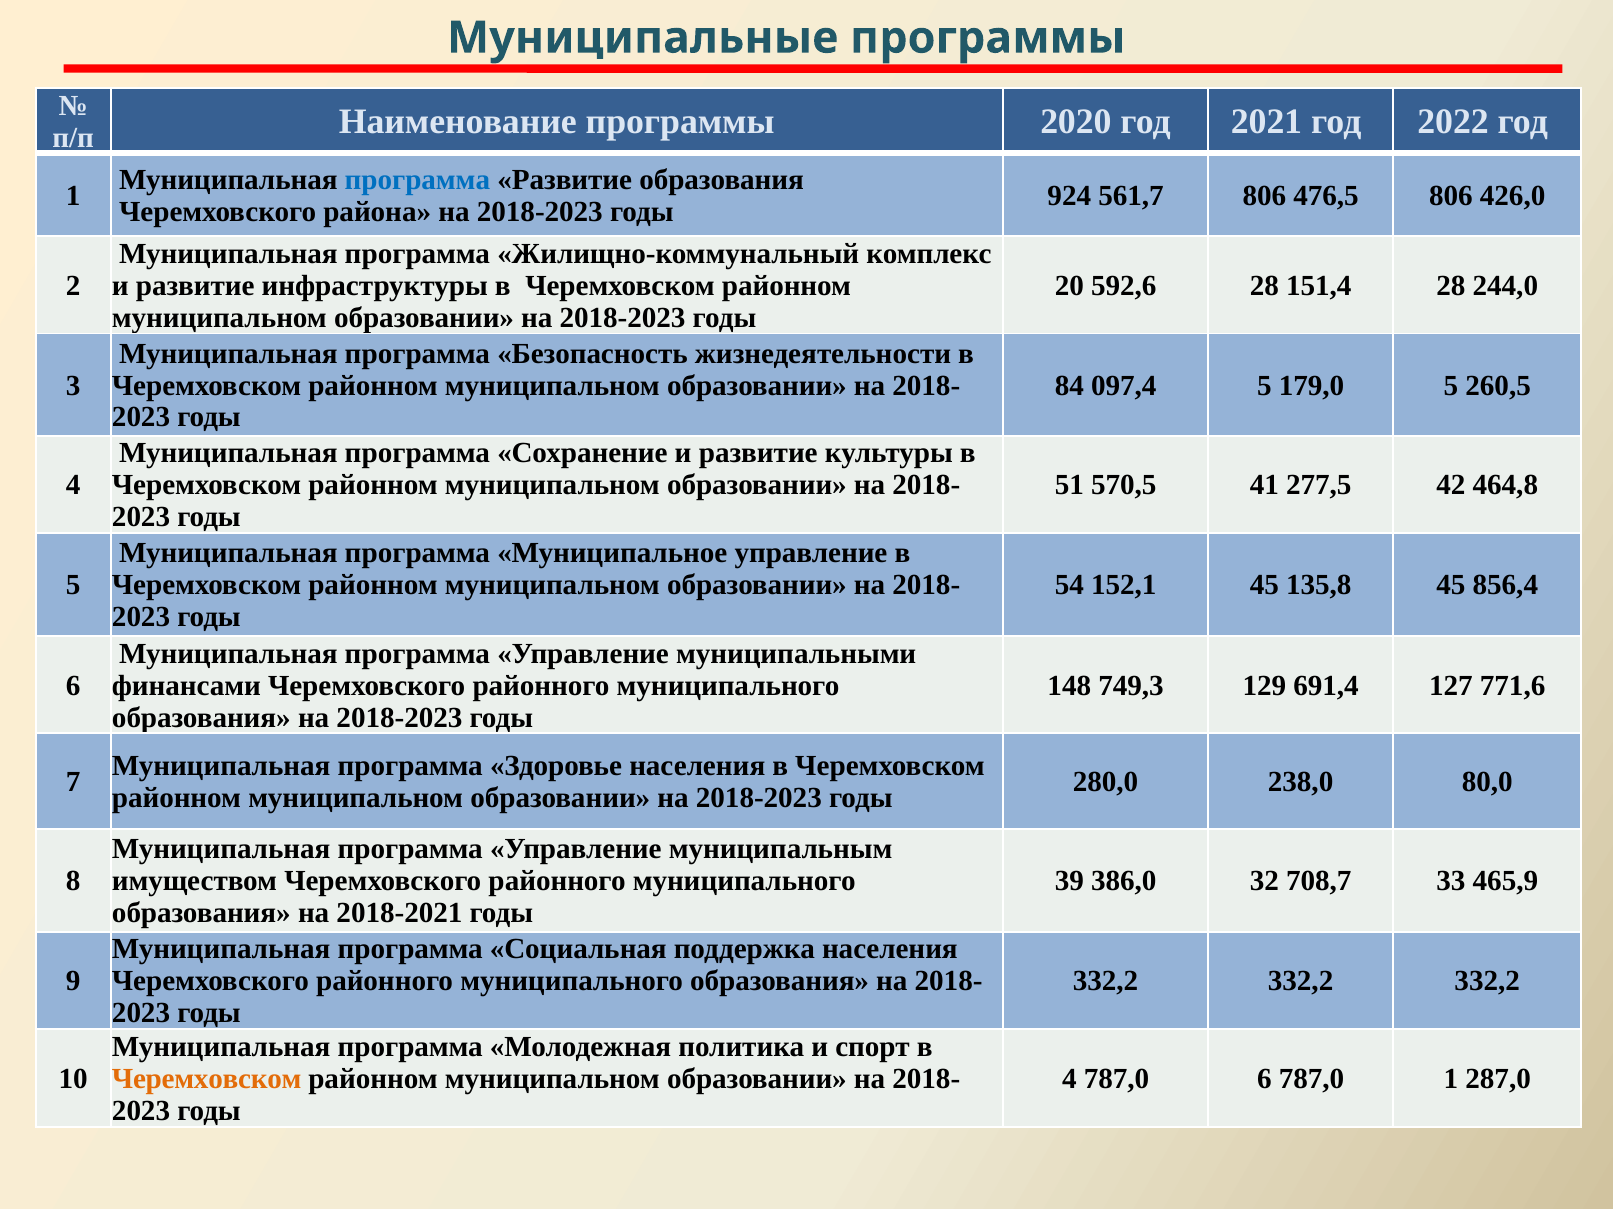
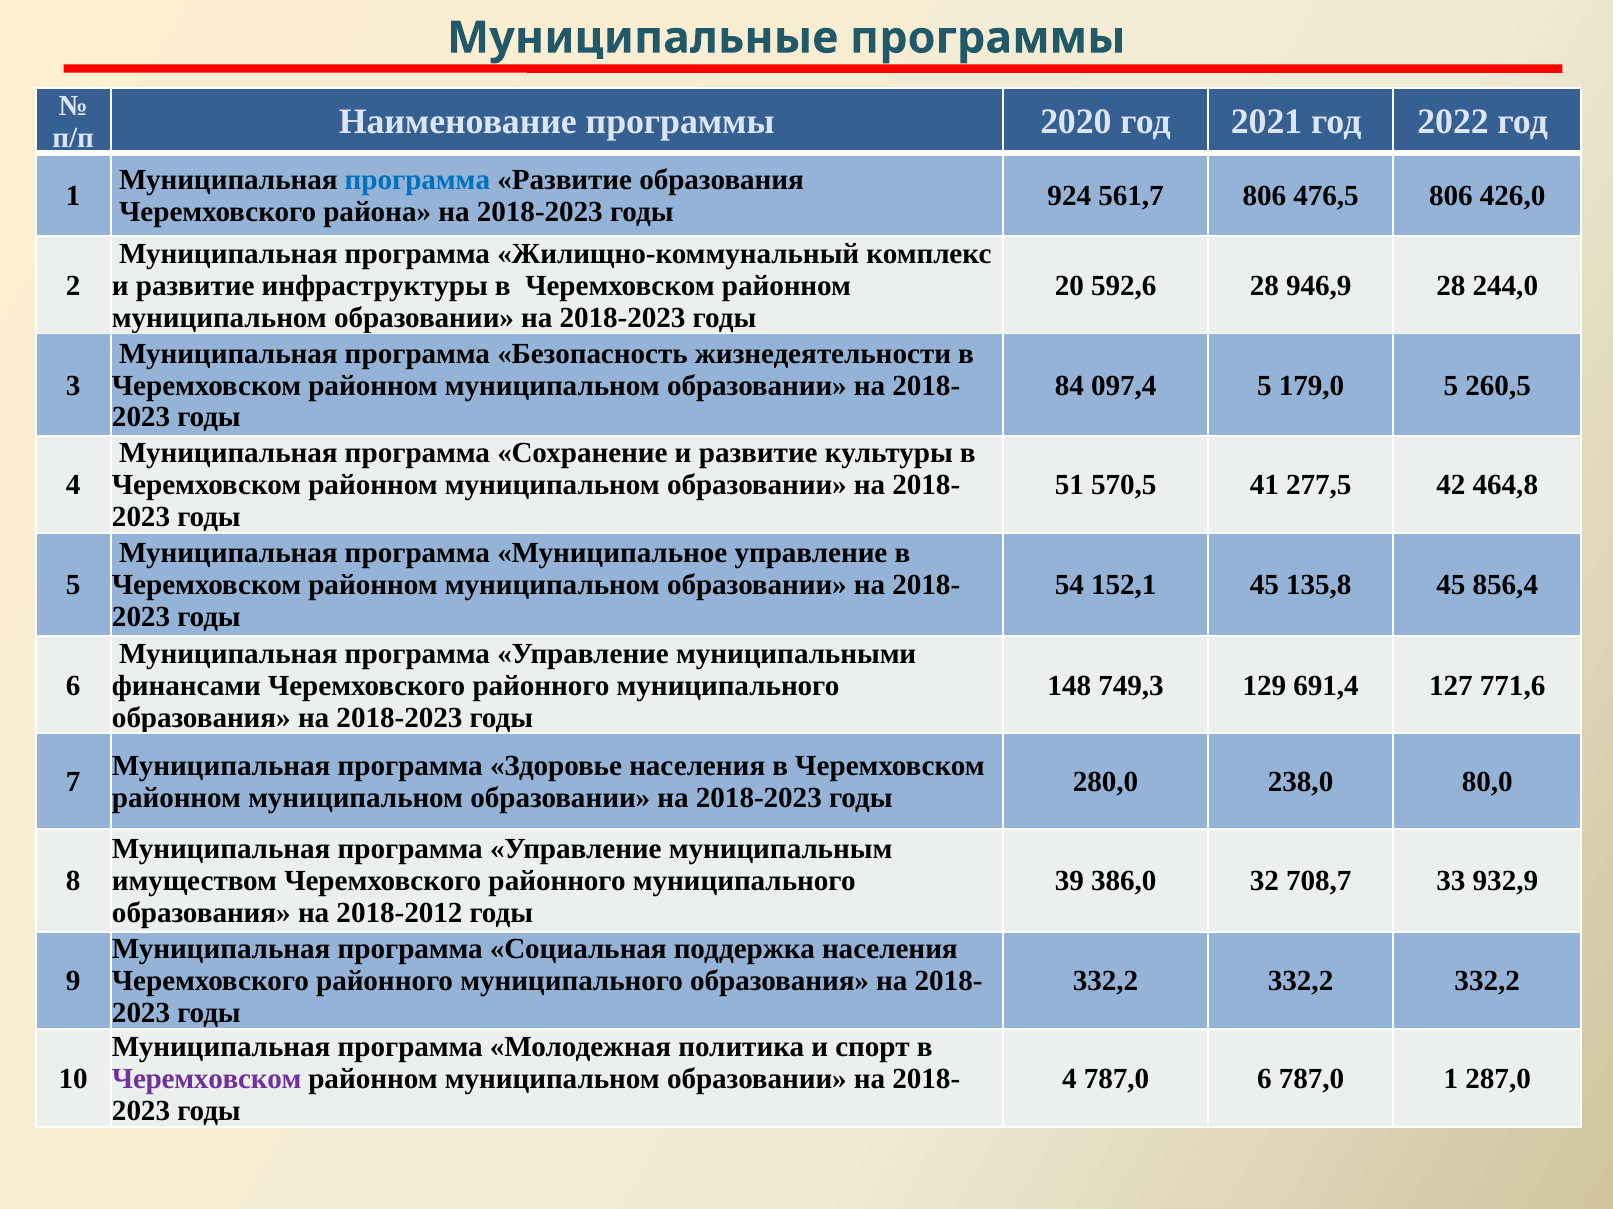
151,4: 151,4 -> 946,9 (1319, 286)
465,9: 465,9 -> 932,9 (1505, 882)
2018-2021: 2018-2021 -> 2018-2012 (399, 914)
Черемховском colour: orange -> purple (207, 1079)
